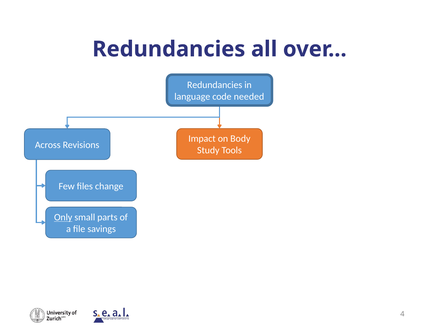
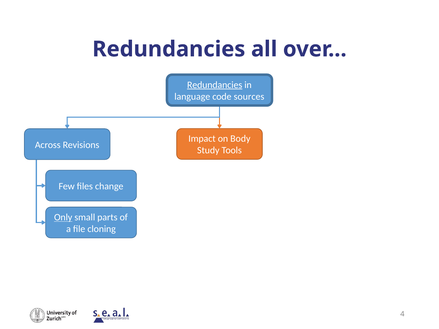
Redundancies underline: none -> present (215, 85)
needed: needed -> sources (249, 97)
savings: savings -> cloning (102, 229)
